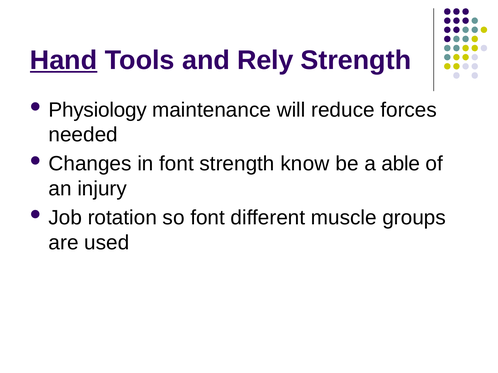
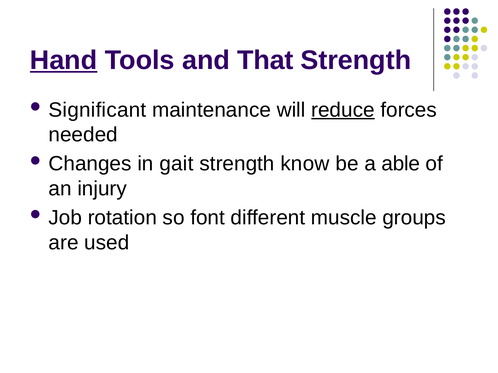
Rely: Rely -> That (265, 60)
Physiology: Physiology -> Significant (97, 110)
reduce underline: none -> present (343, 110)
in font: font -> gait (176, 164)
